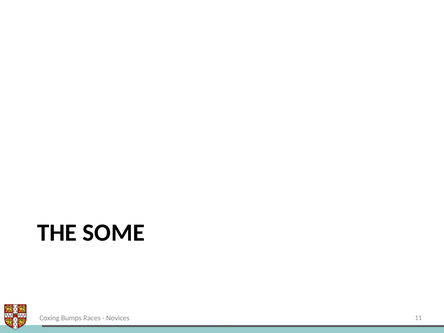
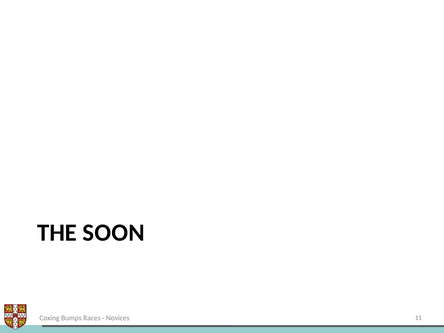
SOME: SOME -> SOON (114, 233)
